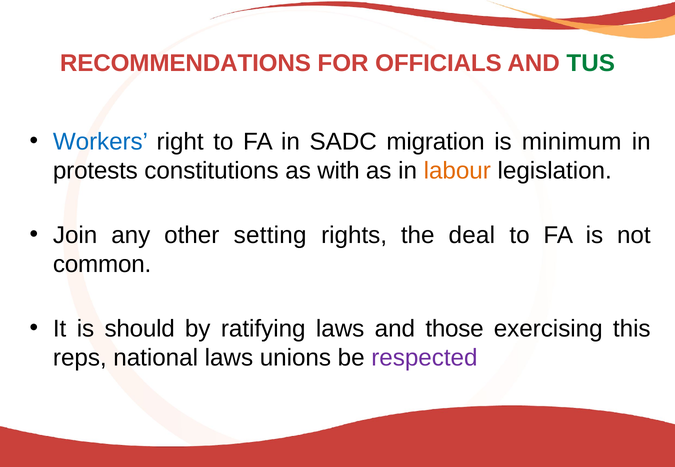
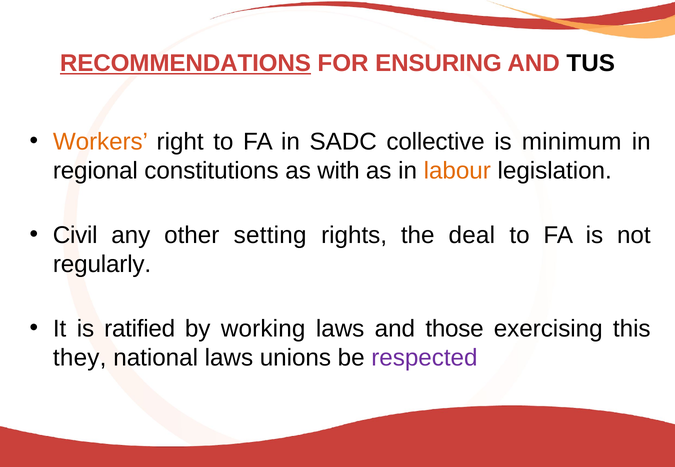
RECOMMENDATIONS underline: none -> present (185, 63)
OFFICIALS: OFFICIALS -> ENSURING (438, 63)
TUS colour: green -> black (591, 63)
Workers colour: blue -> orange (100, 142)
migration: migration -> collective (436, 142)
protests: protests -> regional (95, 171)
Join: Join -> Civil (75, 235)
common: common -> regularly (102, 264)
should: should -> ratified (140, 329)
ratifying: ratifying -> working (263, 329)
reps: reps -> they (80, 358)
